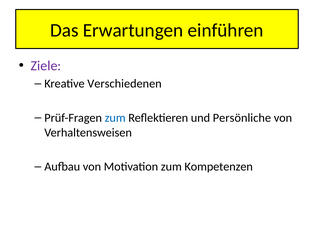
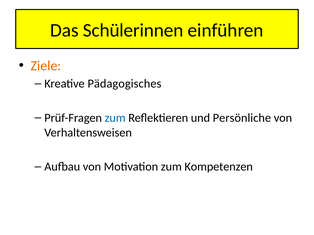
Erwartungen: Erwartungen -> Schülerinnen (133, 30)
Ziele colour: purple -> orange (46, 66)
Verschiedenen: Verschiedenen -> Pädagogisches (124, 84)
